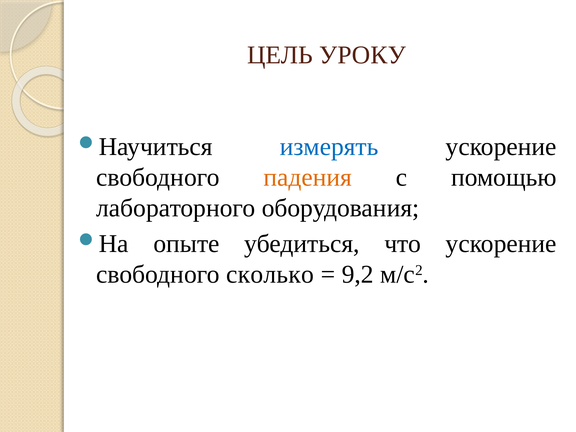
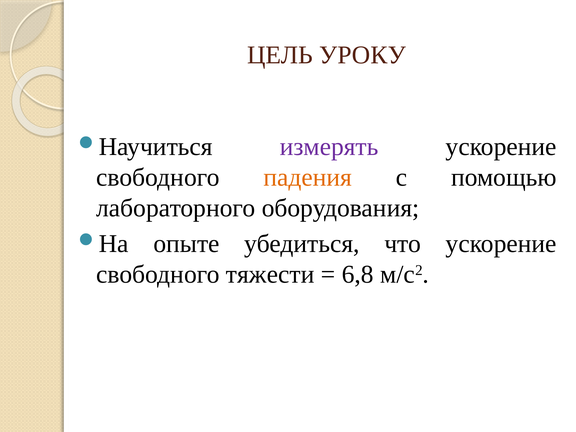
измерять colour: blue -> purple (329, 147)
сколько: сколько -> тяжести (270, 274)
9,2: 9,2 -> 6,8 (358, 274)
